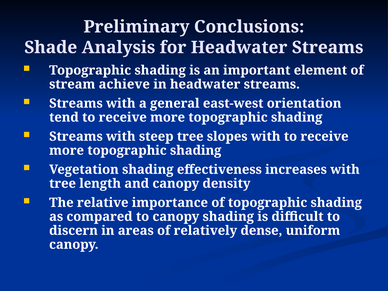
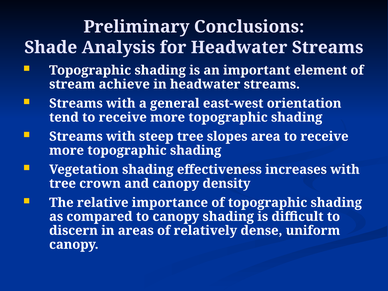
slopes with: with -> area (266, 136)
length: length -> crown (100, 184)
